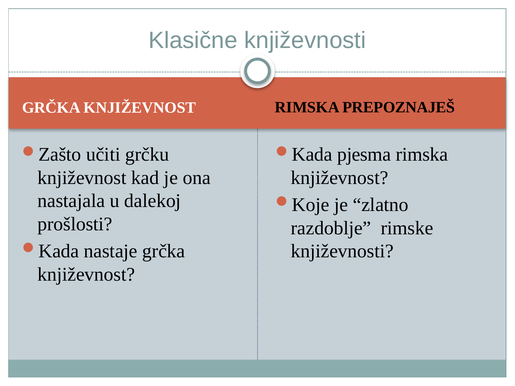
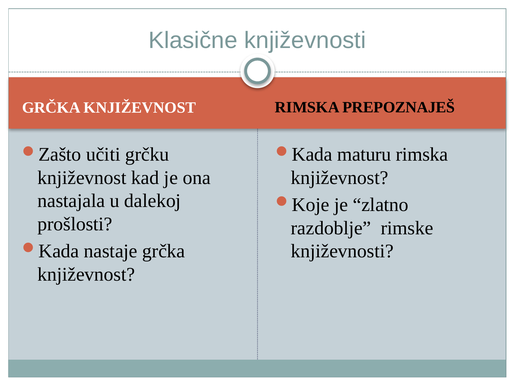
pjesma: pjesma -> maturu (364, 155)
